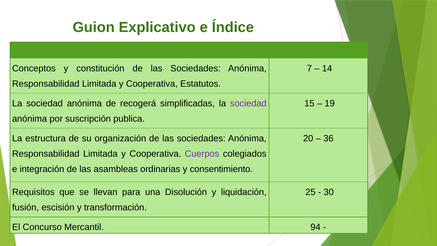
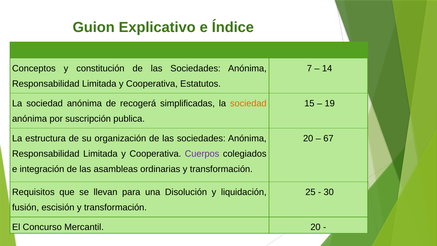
sociedad colour: purple -> orange (248, 103)
36: 36 -> 67 (328, 138)
ordinarias y consentimiento: consentimiento -> transformación (221, 169)
Mercantil 94: 94 -> 20 (316, 227)
